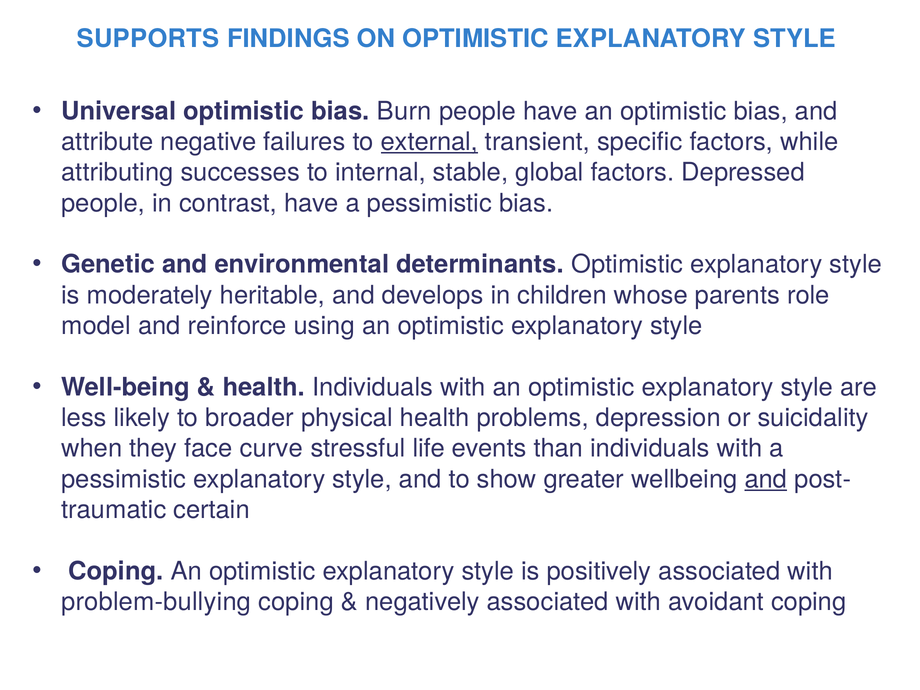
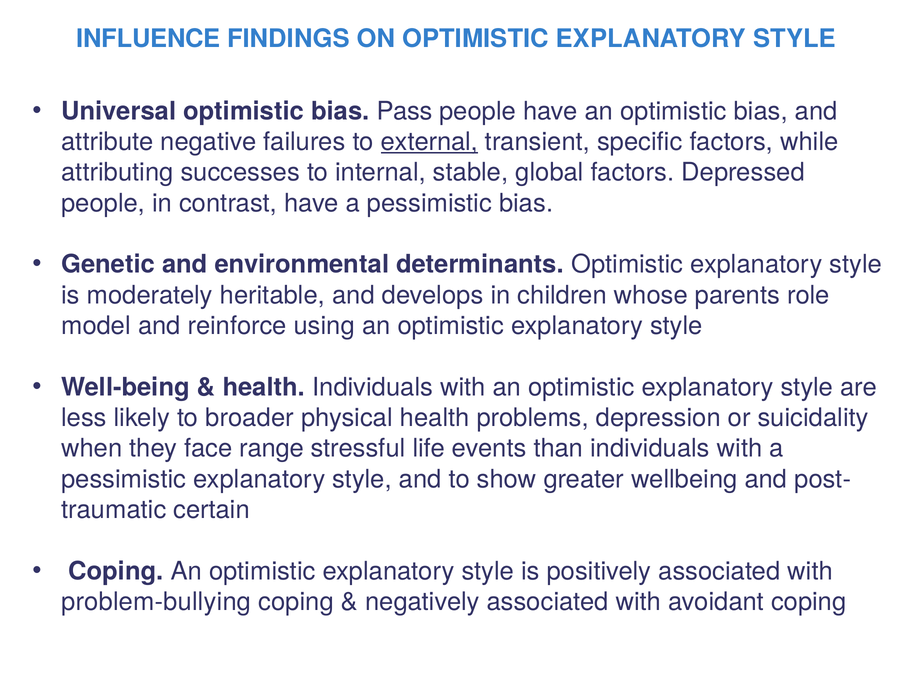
SUPPORTS: SUPPORTS -> INFLUENCE (148, 39)
Burn: Burn -> Pass (405, 111)
curve: curve -> range (272, 449)
and underline: present -> none (766, 479)
